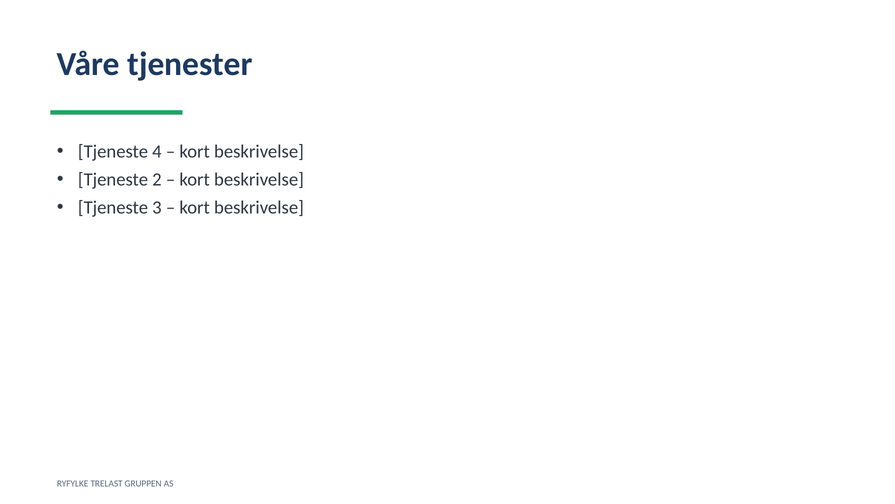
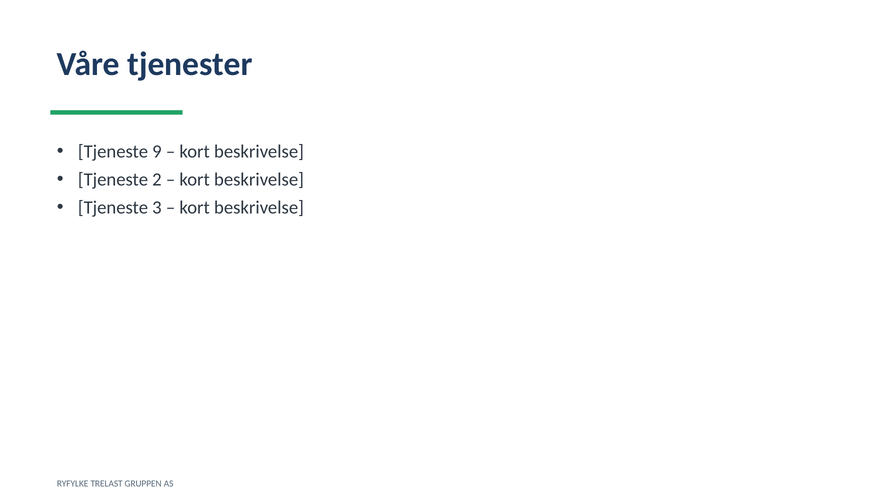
4: 4 -> 9 (157, 152)
